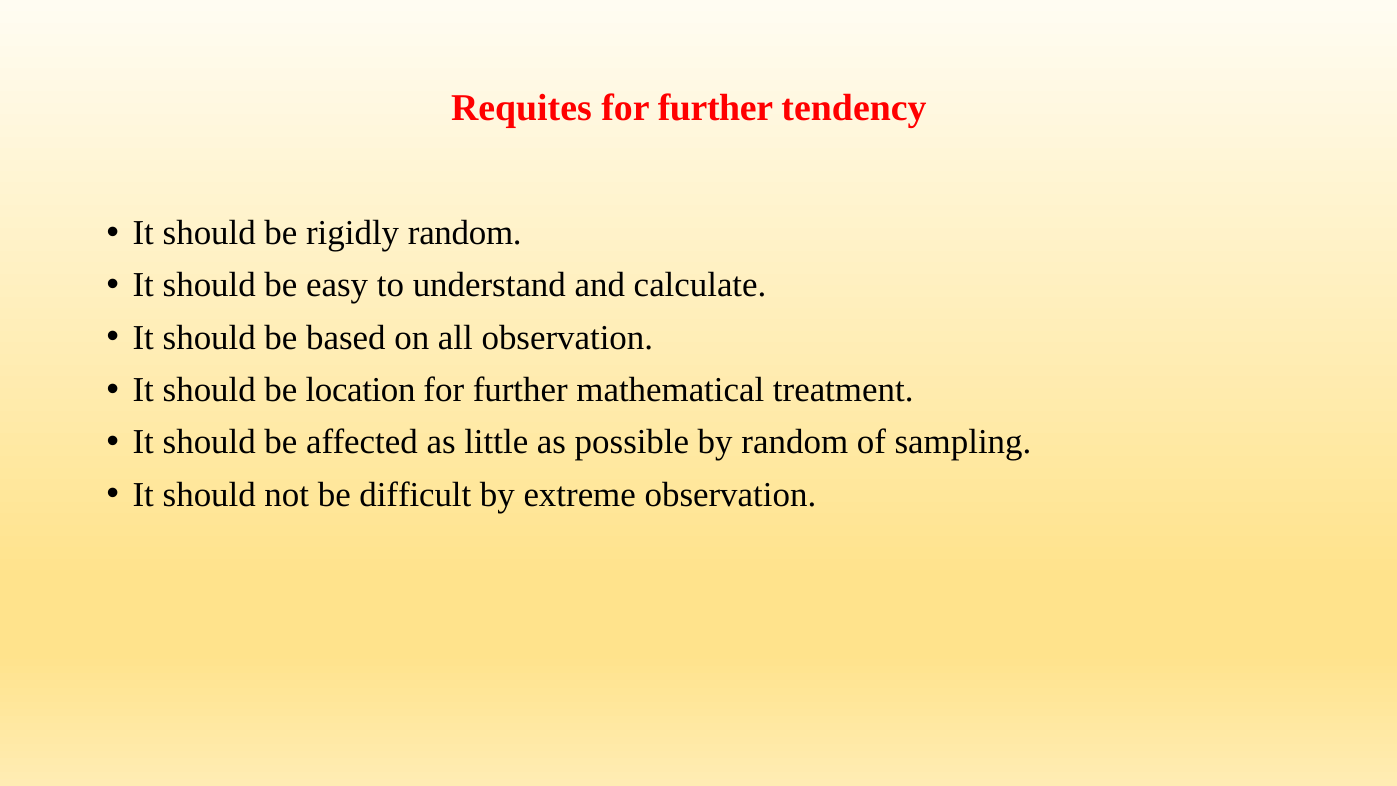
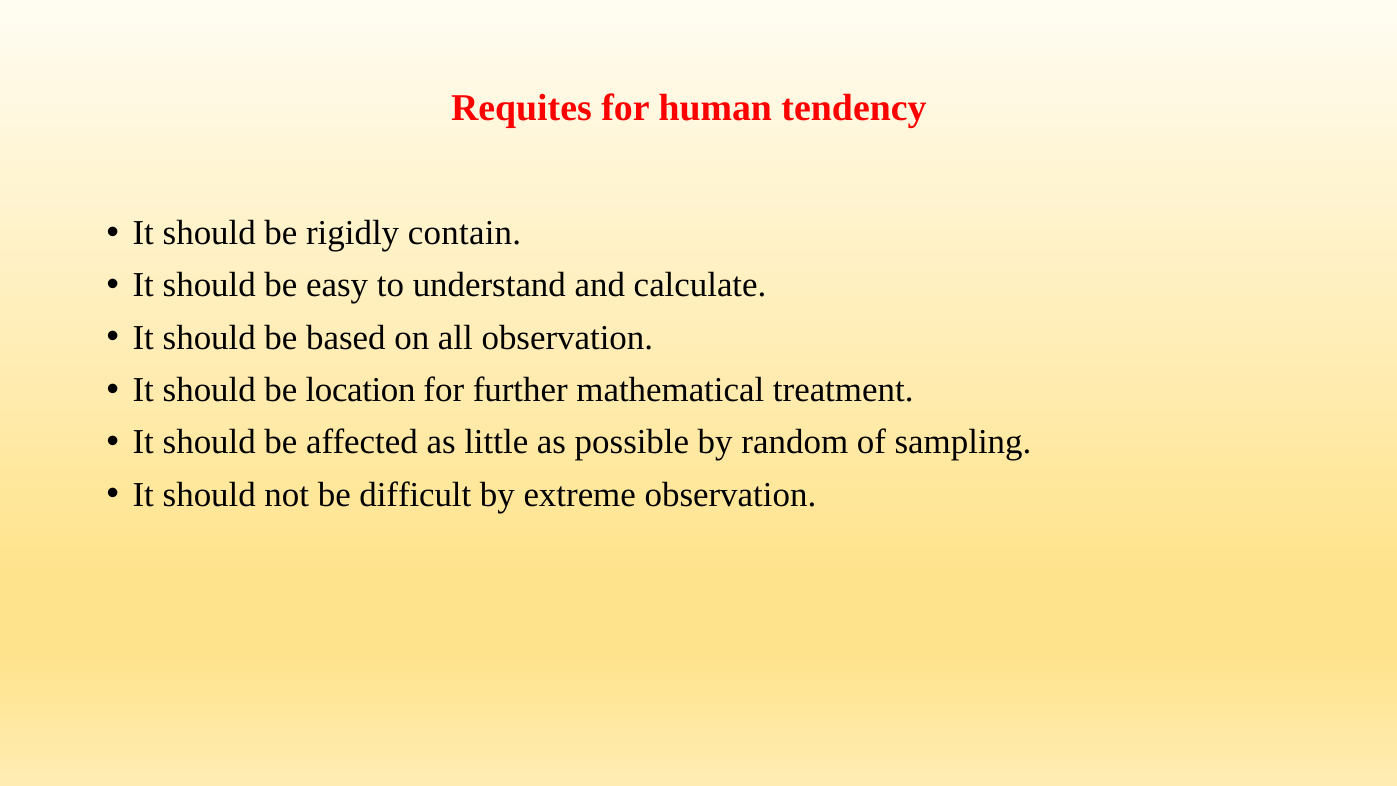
Requites for further: further -> human (715, 108)
rigidly random: random -> contain (465, 233)
